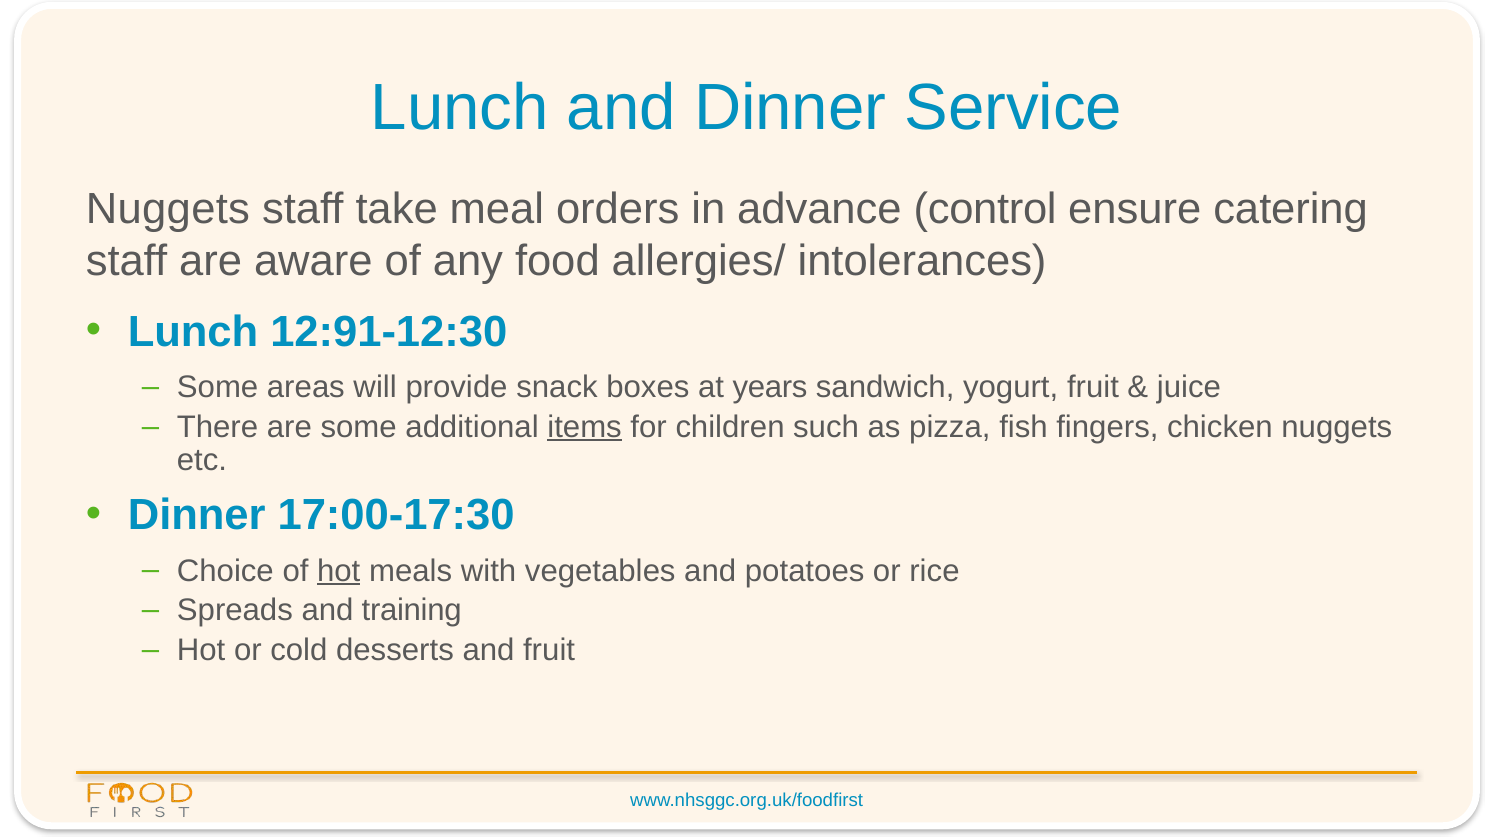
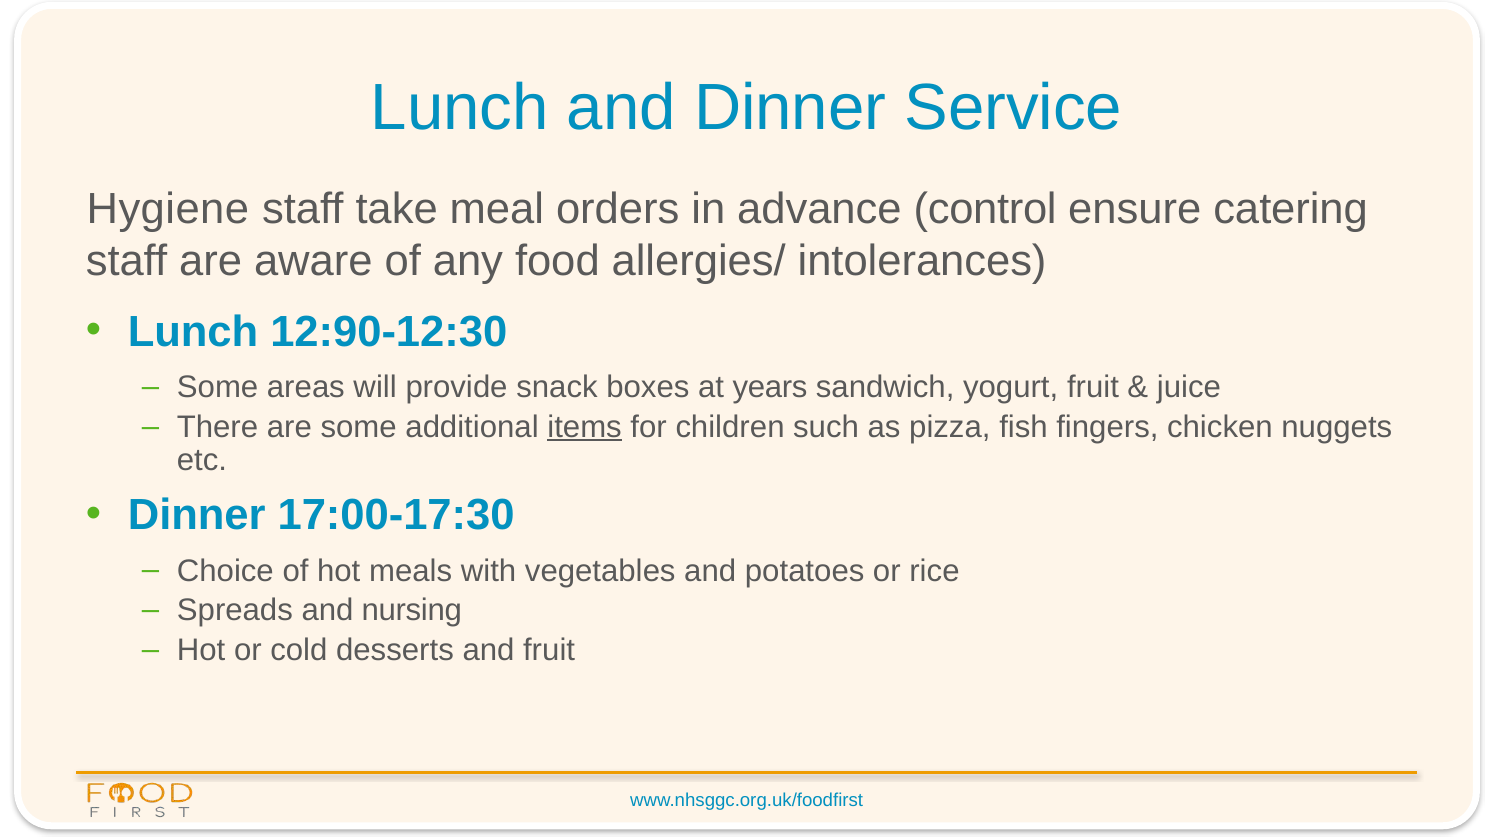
Nuggets: Nuggets -> Hygiene (168, 209)
12:91-12:30: 12:91-12:30 -> 12:90-12:30 (389, 332)
hot underline: present -> none (339, 571)
training: training -> nursing (412, 611)
